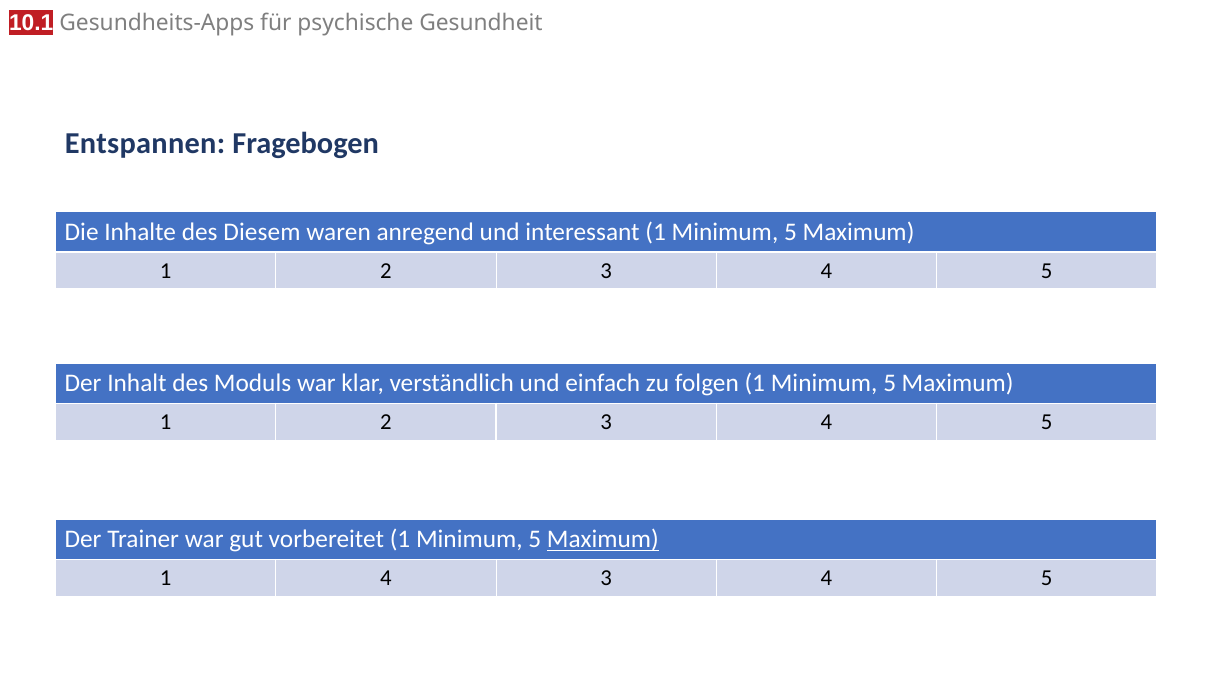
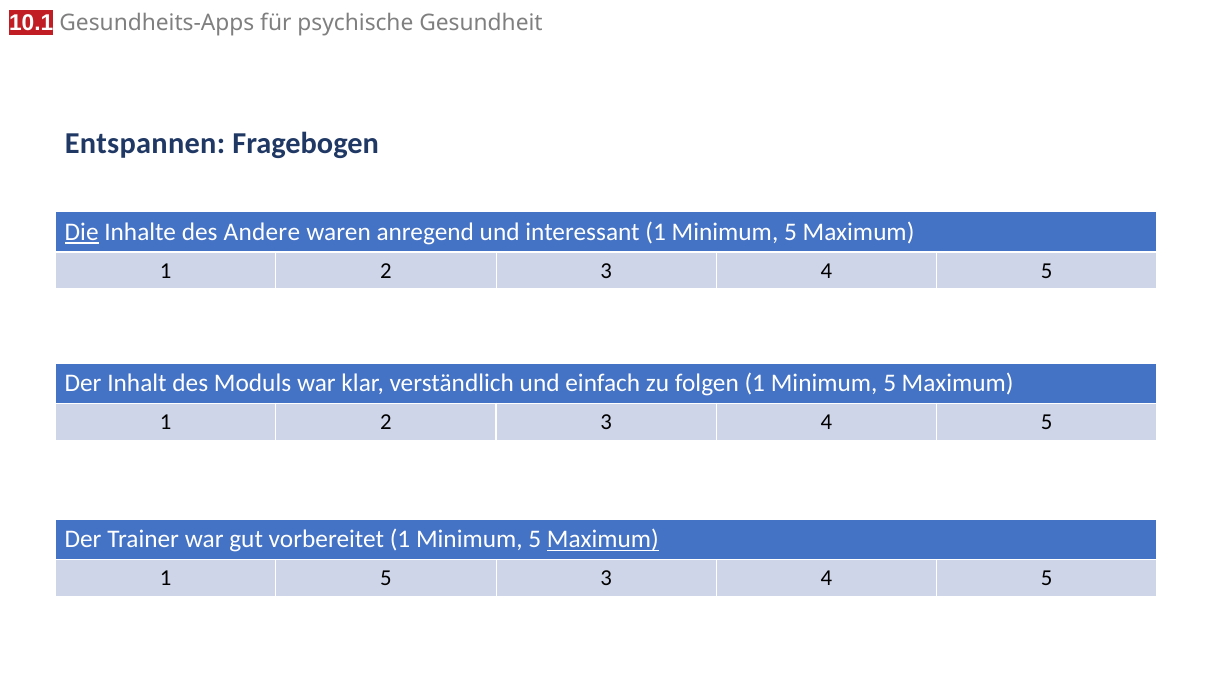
Die underline: none -> present (82, 232)
Diesem: Diesem -> Andere (262, 232)
1 4: 4 -> 5 (386, 578)
